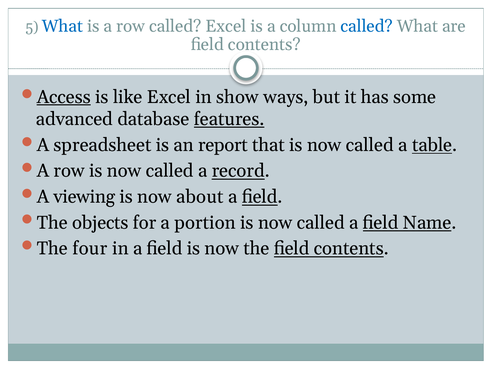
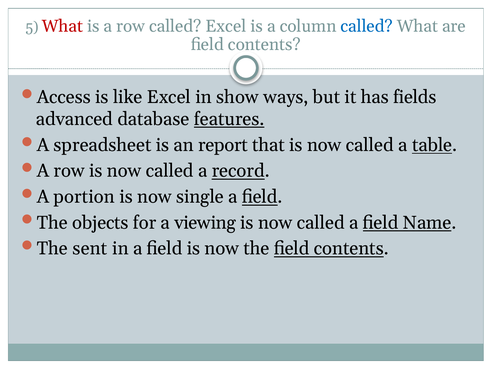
What colour: blue -> red (62, 26)
Access underline: present -> none (64, 97)
some: some -> fields (415, 97)
viewing: viewing -> portion (84, 197)
about: about -> single (200, 197)
portion: portion -> viewing (205, 223)
four: four -> sent (90, 248)
